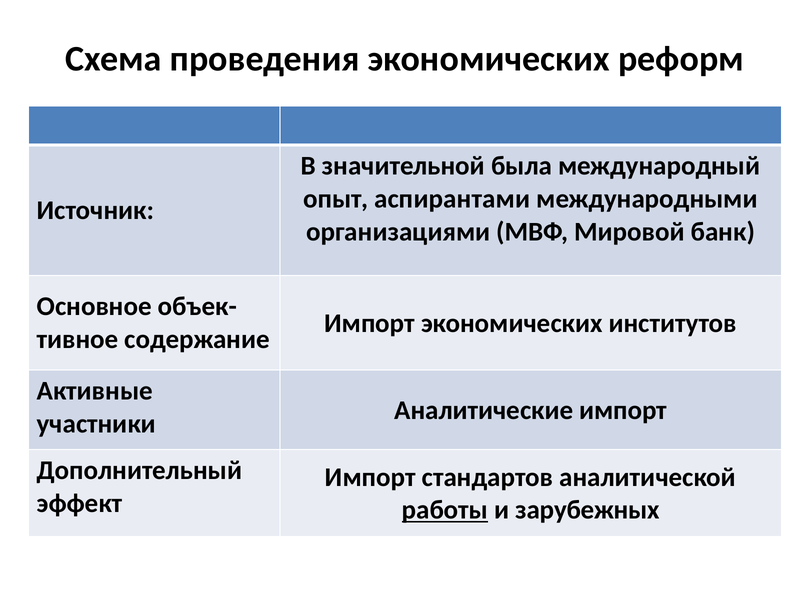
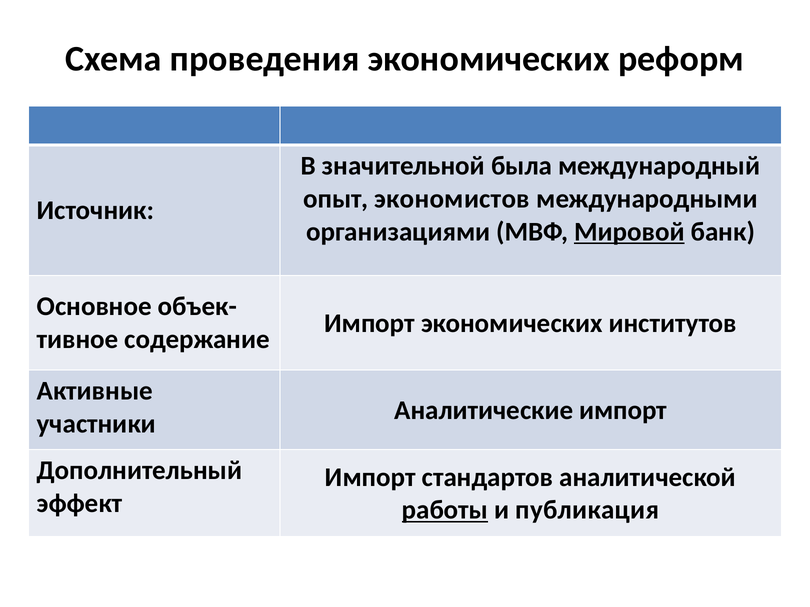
аспирантами: аспирантами -> экономистов (452, 199)
Мировой underline: none -> present (629, 232)
зарубежных: зарубежных -> публикация (587, 510)
